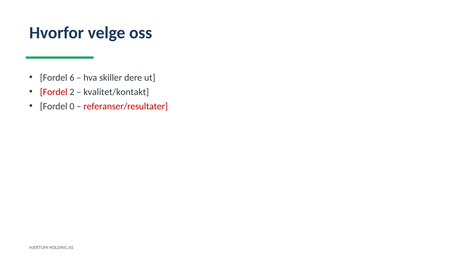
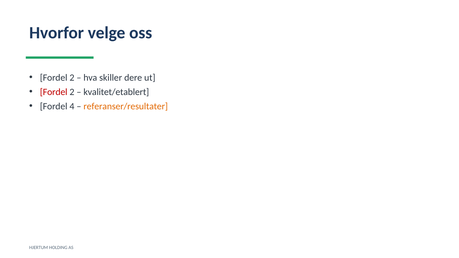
6: 6 -> 2 (72, 78)
kvalitet/kontakt: kvalitet/kontakt -> kvalitet/etablert (116, 92)
0: 0 -> 4 (72, 106)
referanser/resultater colour: red -> orange (126, 106)
